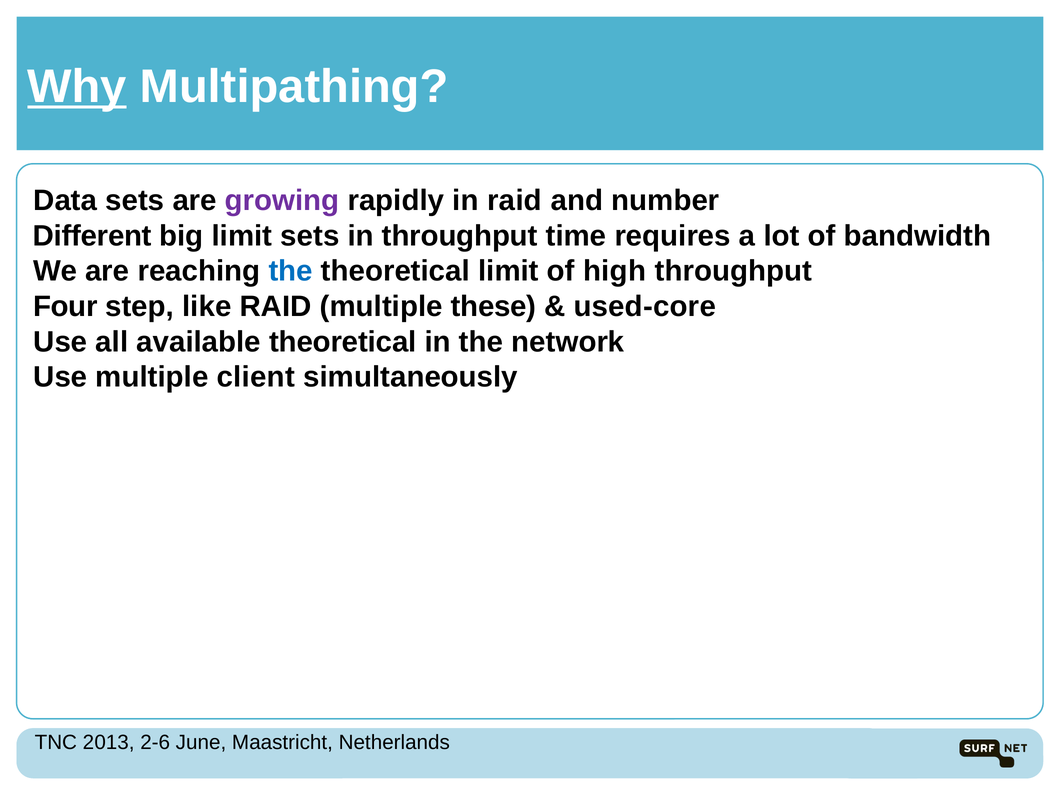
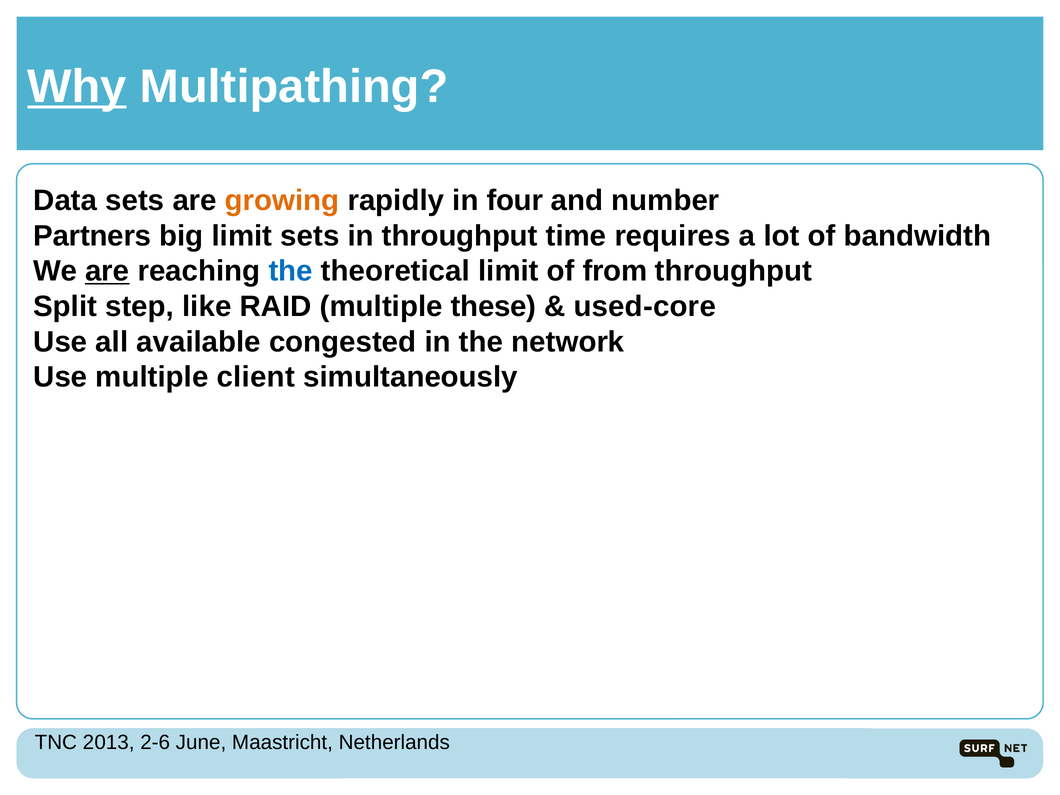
growing colour: purple -> orange (282, 200)
in raid: raid -> four (515, 200)
Different: Different -> Partners (92, 236)
are underline: none -> present (107, 271)
high: high -> from (615, 271)
Four: Four -> Split (65, 306)
available theoretical: theoretical -> congested (343, 342)
